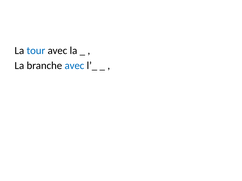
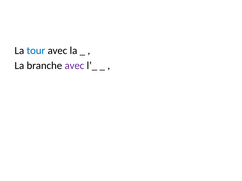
avec colour: blue -> purple (74, 66)
